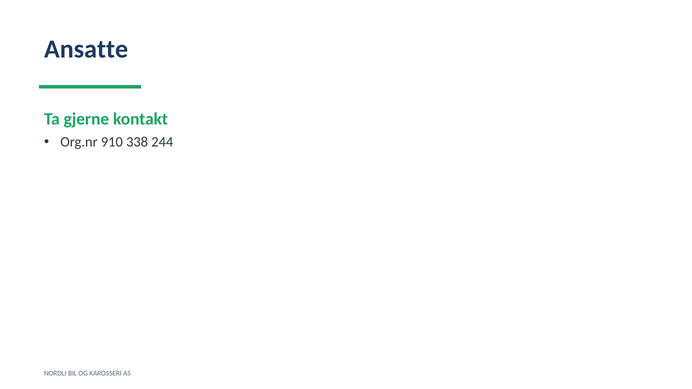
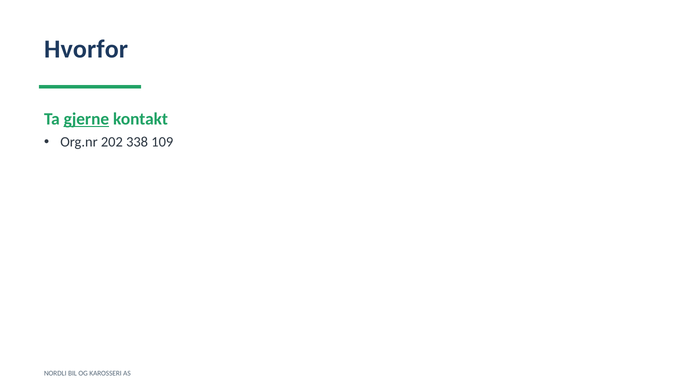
Ansatte: Ansatte -> Hvorfor (86, 49)
gjerne underline: none -> present (86, 119)
910: 910 -> 202 (112, 142)
244: 244 -> 109 (162, 142)
